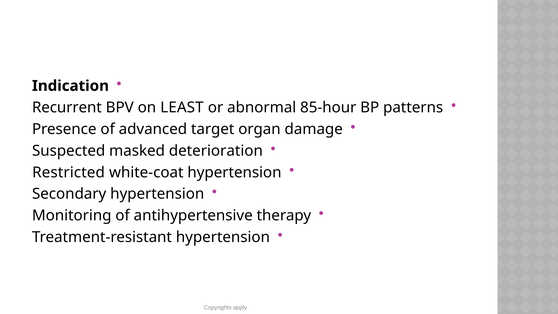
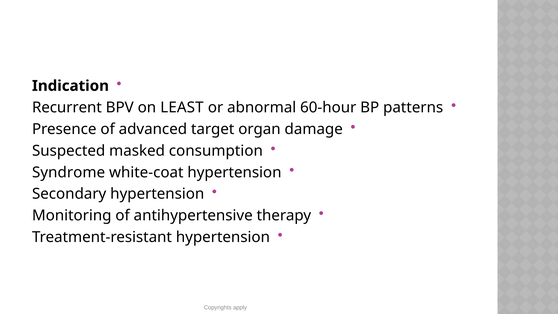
85‐hour: 85‐hour -> 60‐hour (328, 107)
deterioration: deterioration -> consumption (216, 151)
Restricted: Restricted -> Syndrome (69, 172)
